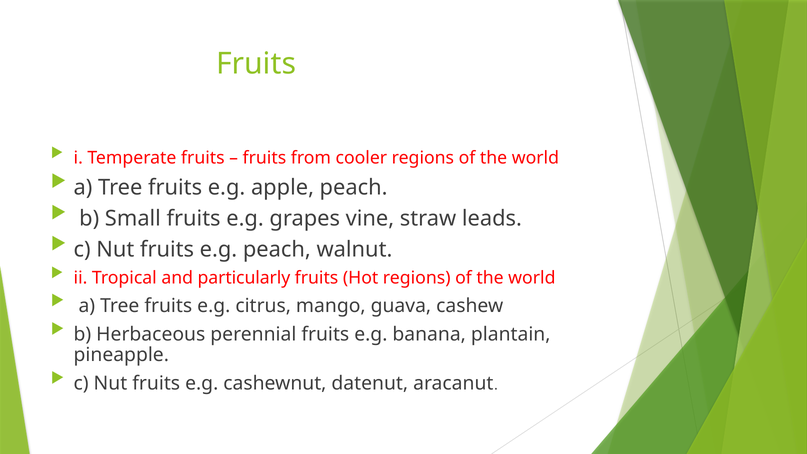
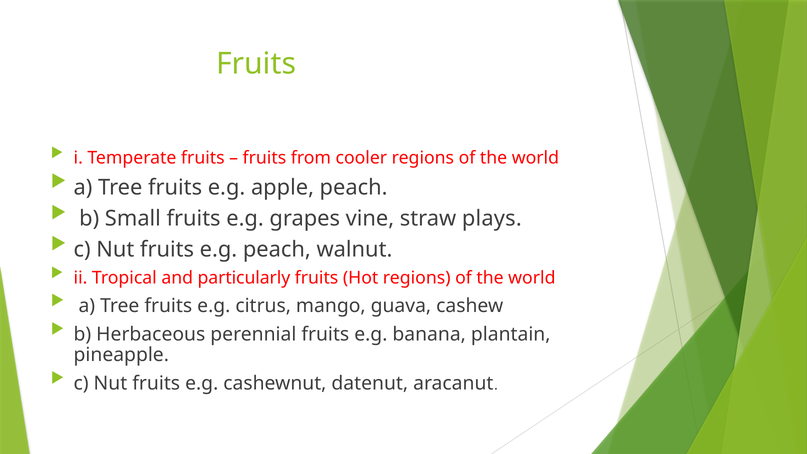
leads: leads -> plays (492, 218)
